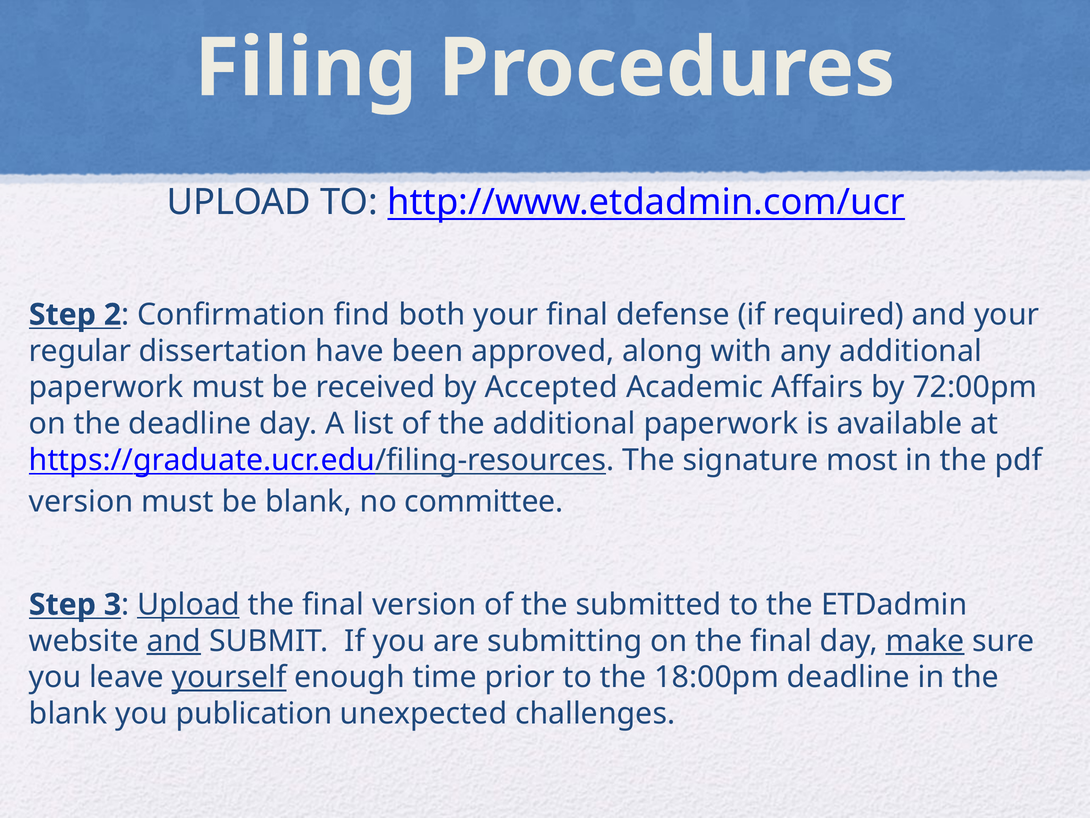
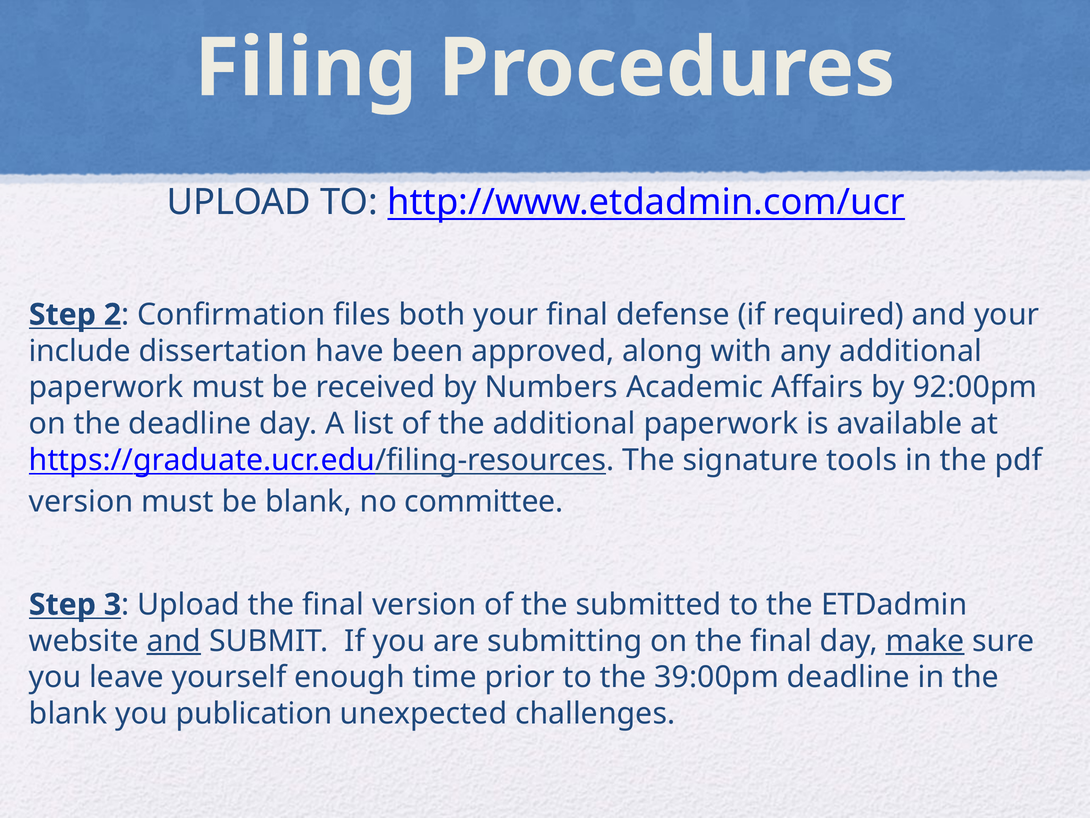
find: find -> files (362, 314)
regular: regular -> include (80, 351)
Accepted: Accepted -> Numbers (551, 387)
72:00pm: 72:00pm -> 92:00pm (975, 387)
most: most -> tools (862, 460)
Upload underline: present -> none (188, 604)
yourself underline: present -> none (229, 677)
18:00pm: 18:00pm -> 39:00pm (717, 677)
